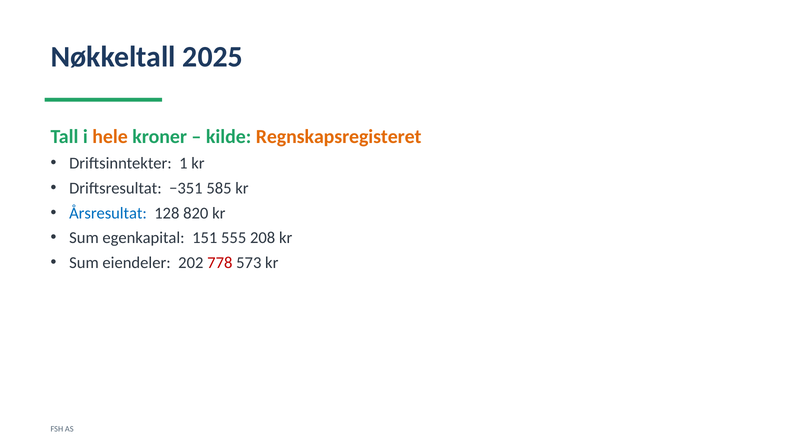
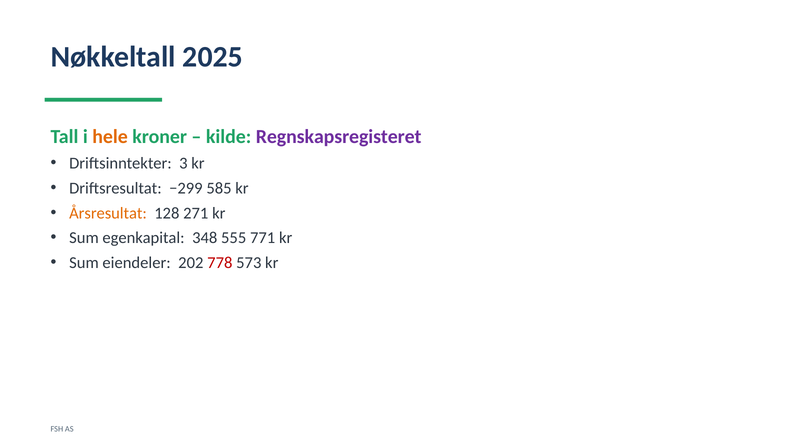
Regnskapsregisteret colour: orange -> purple (339, 137)
1: 1 -> 3 (183, 163)
−351: −351 -> −299 (186, 188)
Årsresultat colour: blue -> orange (108, 213)
820: 820 -> 271 (196, 213)
151: 151 -> 348 (205, 238)
208: 208 -> 771 (263, 238)
